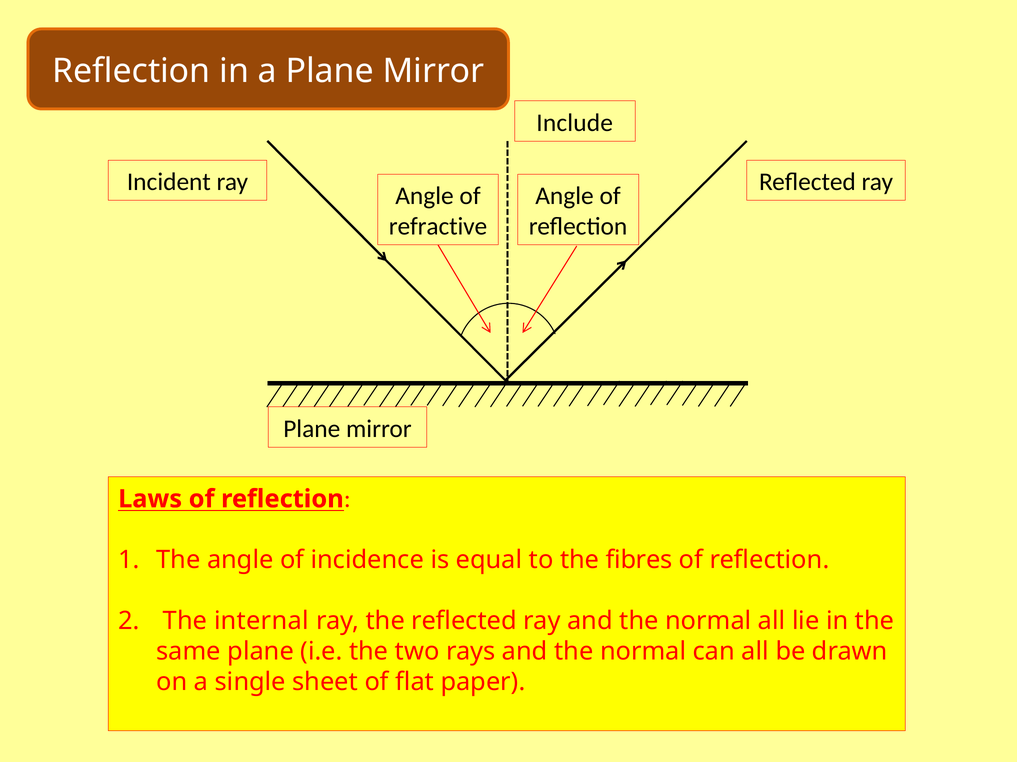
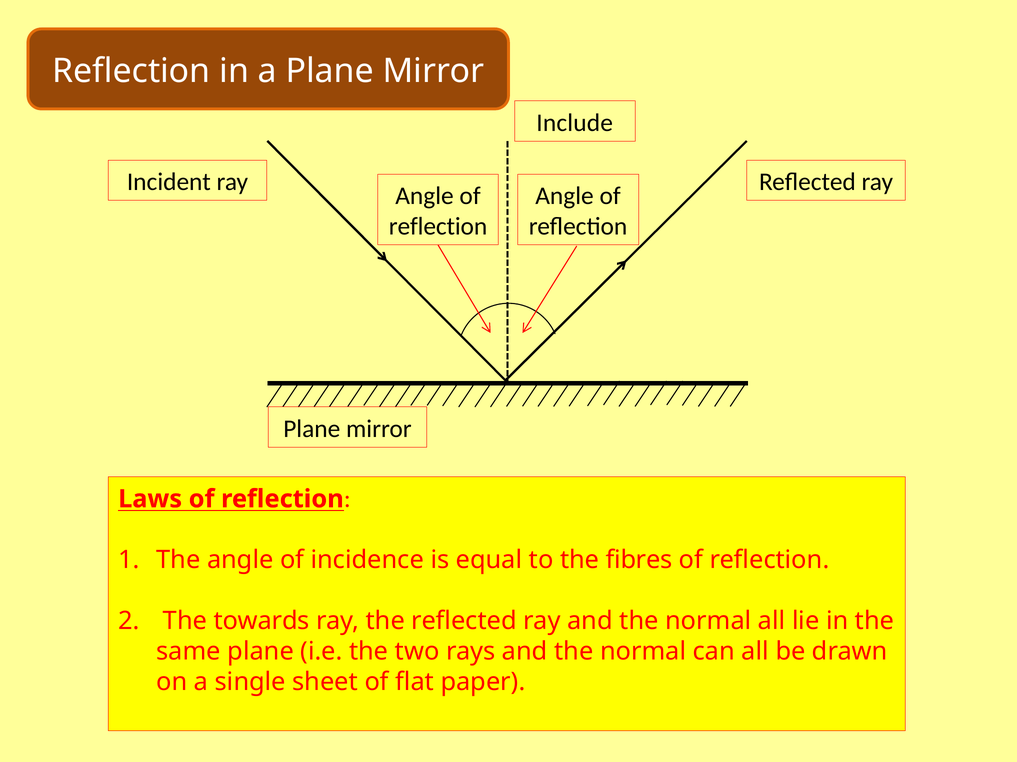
refractive: refractive -> reflection (438, 227)
internal: internal -> towards (262, 622)
